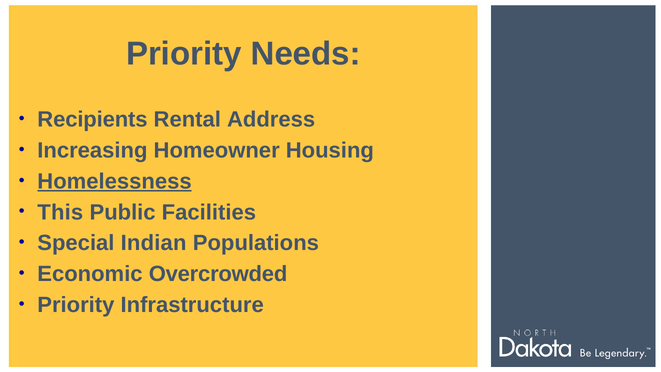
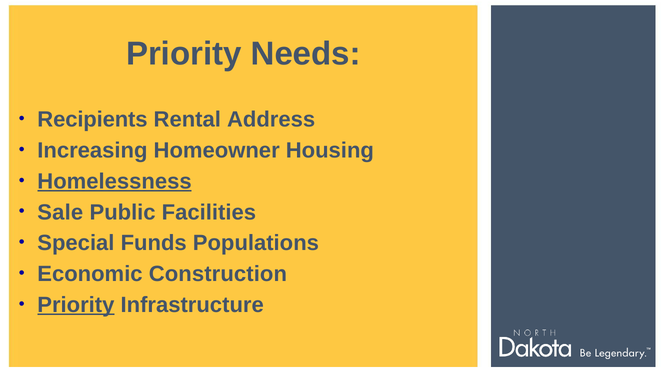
This: This -> Sale (60, 212)
Indian: Indian -> Funds (154, 243)
Overcrowded: Overcrowded -> Construction (218, 274)
Priority underline: none -> present (76, 305)
